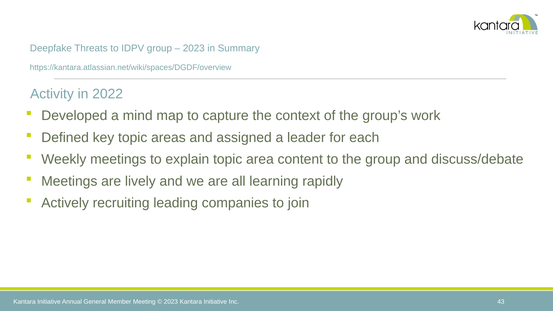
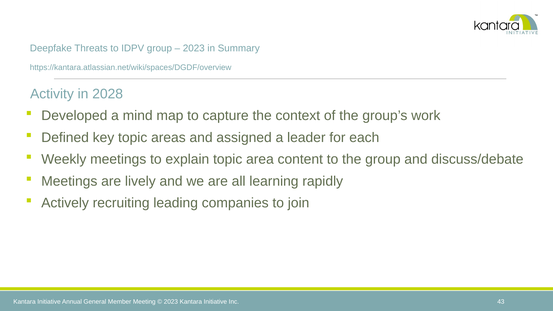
2022: 2022 -> 2028 (108, 94)
